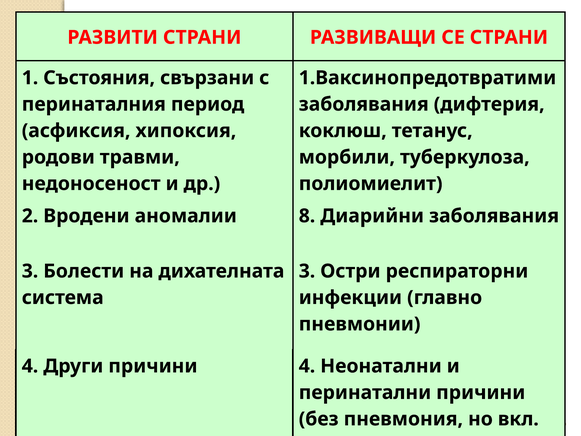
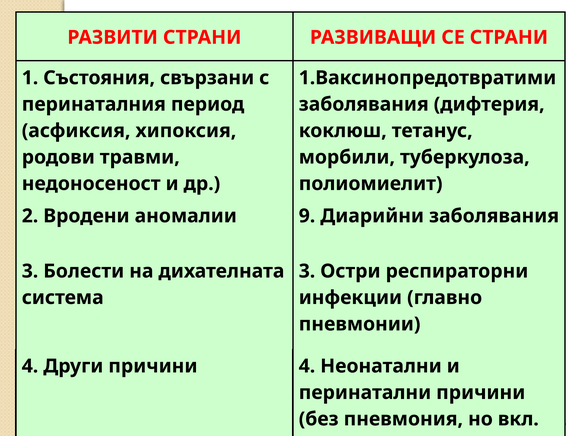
8: 8 -> 9 (307, 216)
